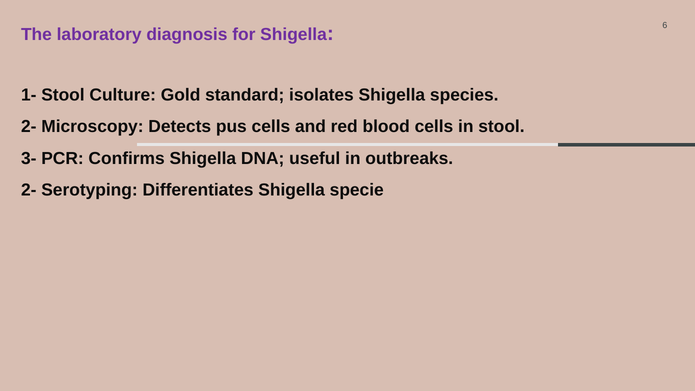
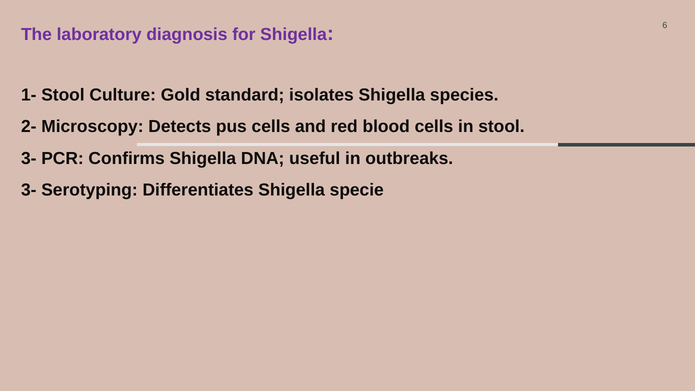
2-: 2- -> 3- (29, 190)
